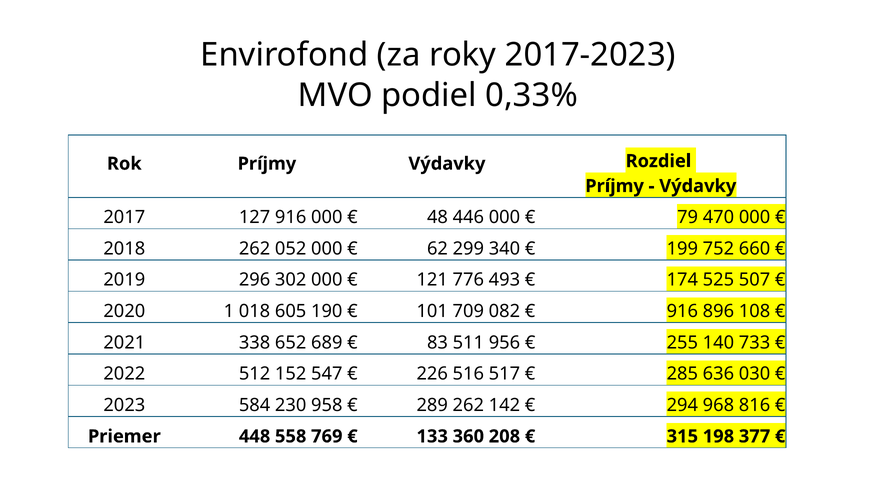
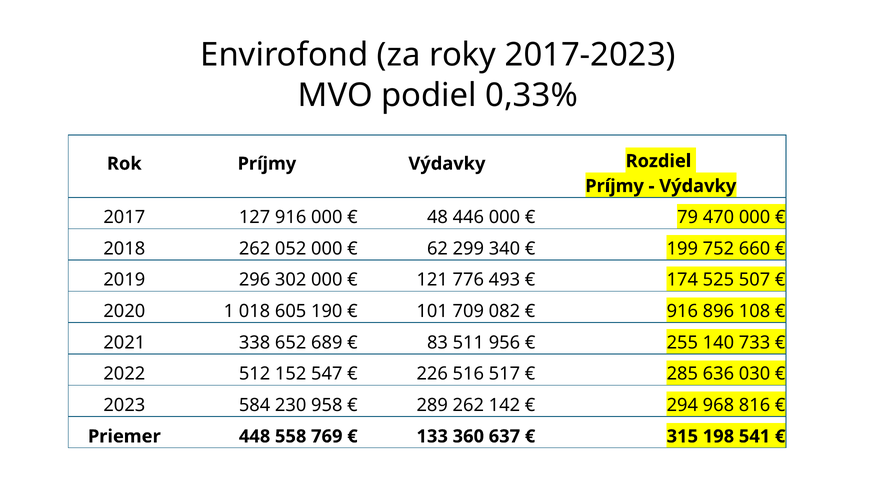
208: 208 -> 637 (504, 436)
377: 377 -> 541 (755, 436)
